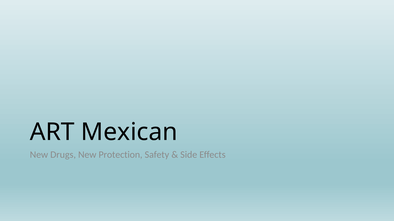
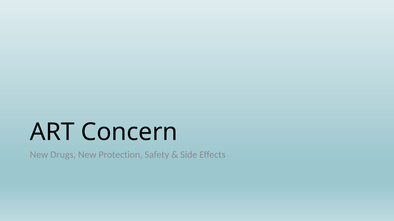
Mexican: Mexican -> Concern (129, 133)
